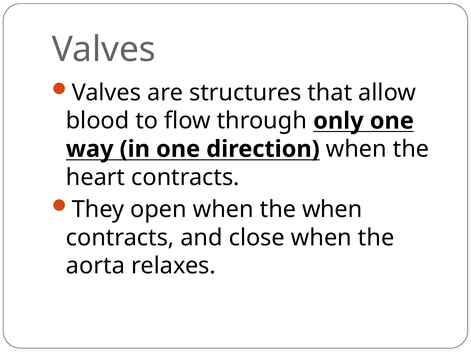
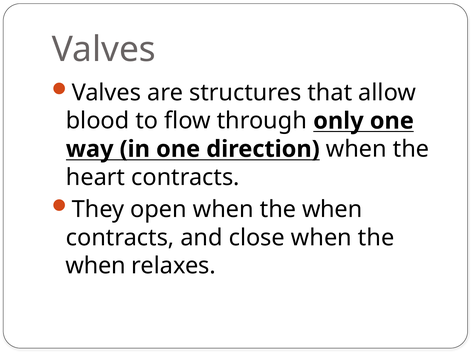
aorta: aorta -> when (96, 266)
